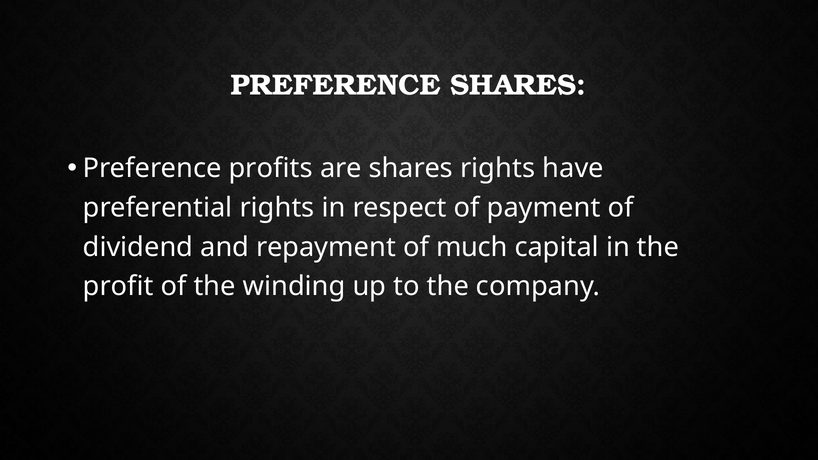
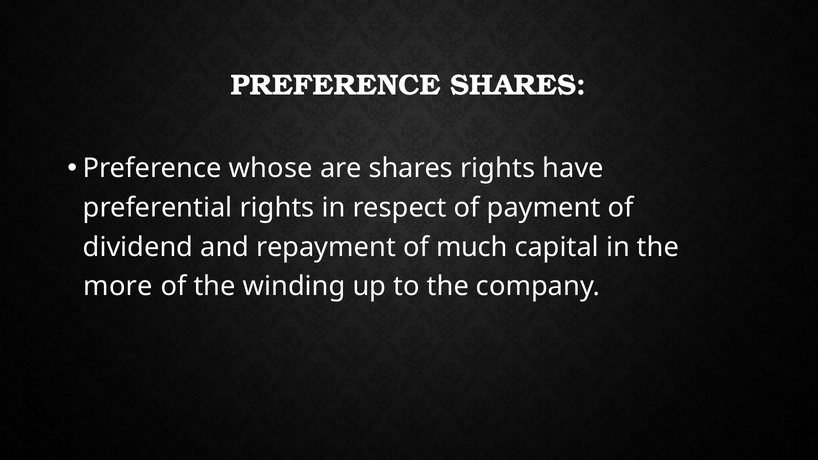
profits: profits -> whose (271, 169)
profit: profit -> more (118, 286)
